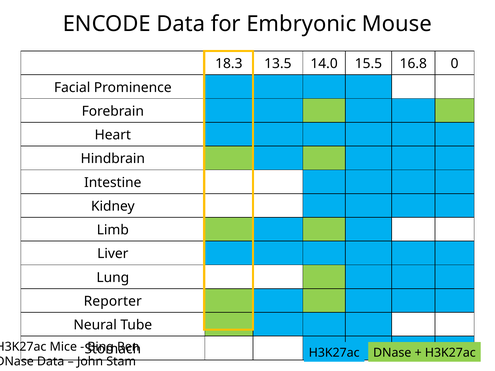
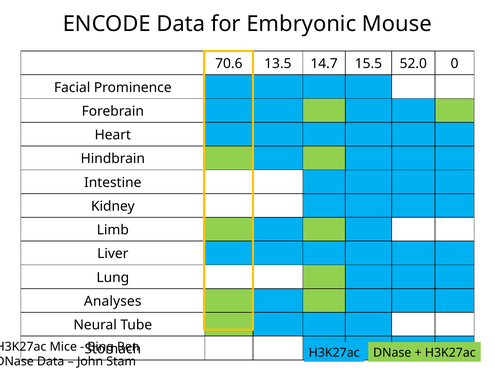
18.3: 18.3 -> 70.6 (229, 64)
14.0: 14.0 -> 14.7 (324, 64)
16.8: 16.8 -> 52.0 (413, 64)
Reporter: Reporter -> Analyses (113, 302)
